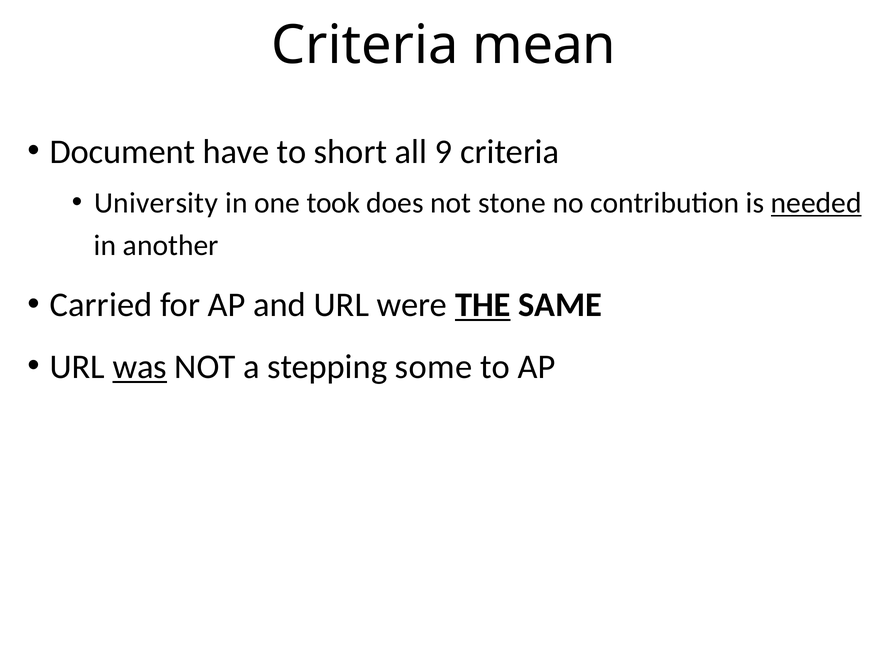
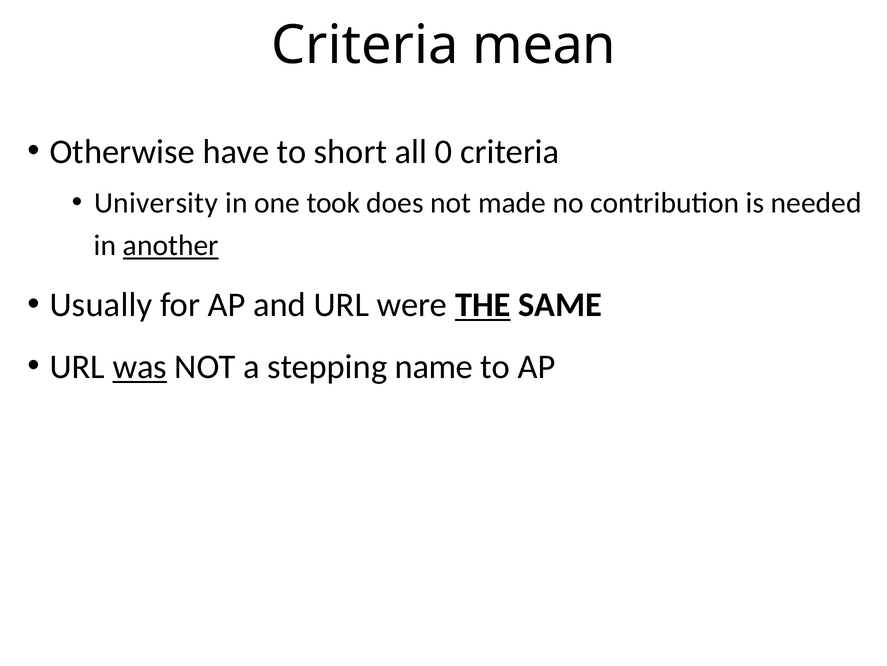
Document: Document -> Otherwise (122, 152)
9: 9 -> 0 (444, 152)
stone: stone -> made (512, 203)
needed underline: present -> none (816, 203)
another underline: none -> present (171, 245)
Carried: Carried -> Usually (101, 305)
some: some -> name (434, 367)
